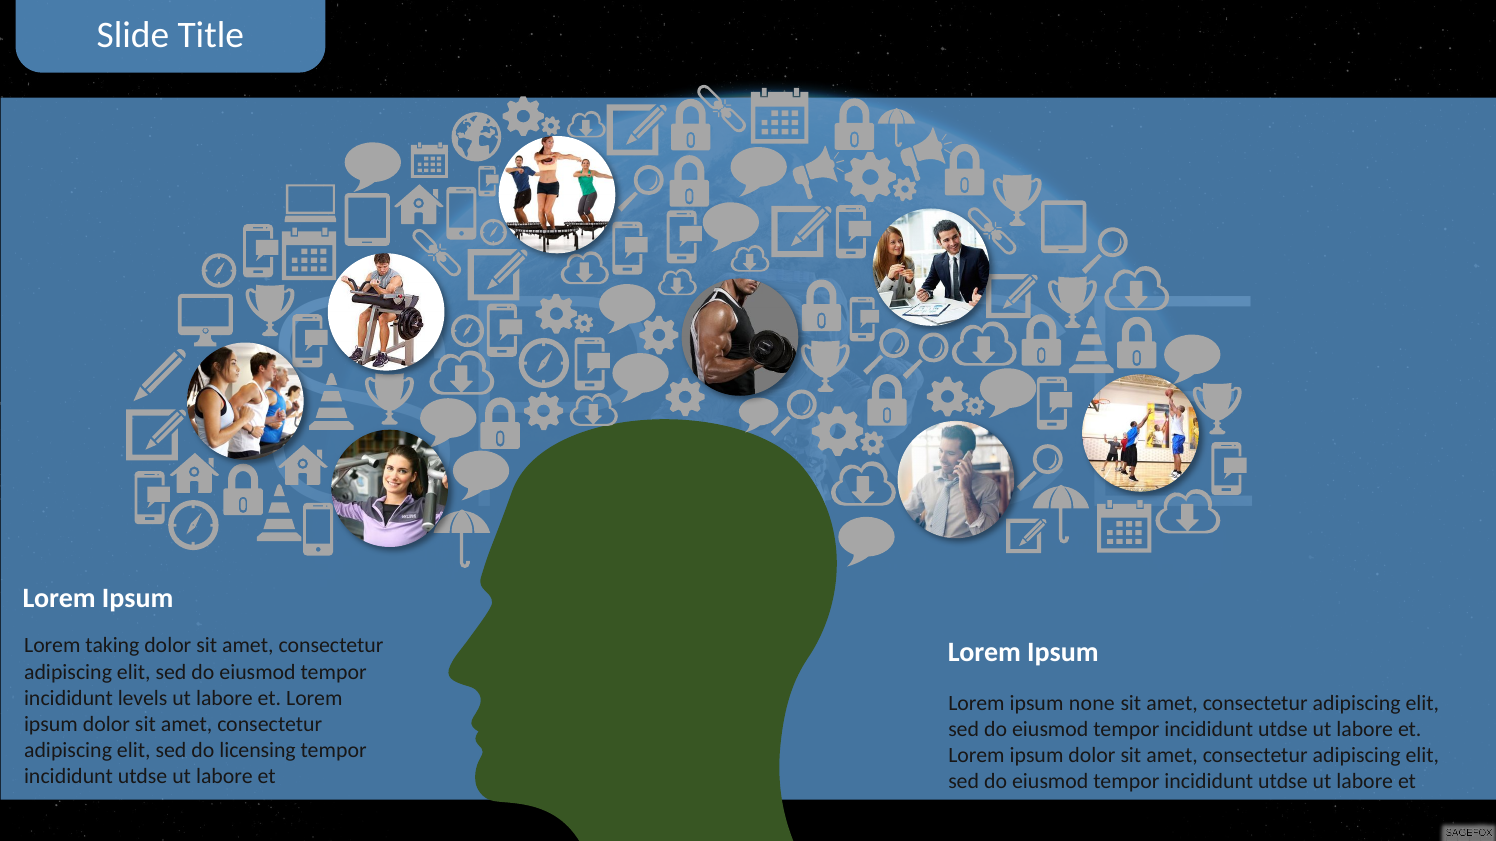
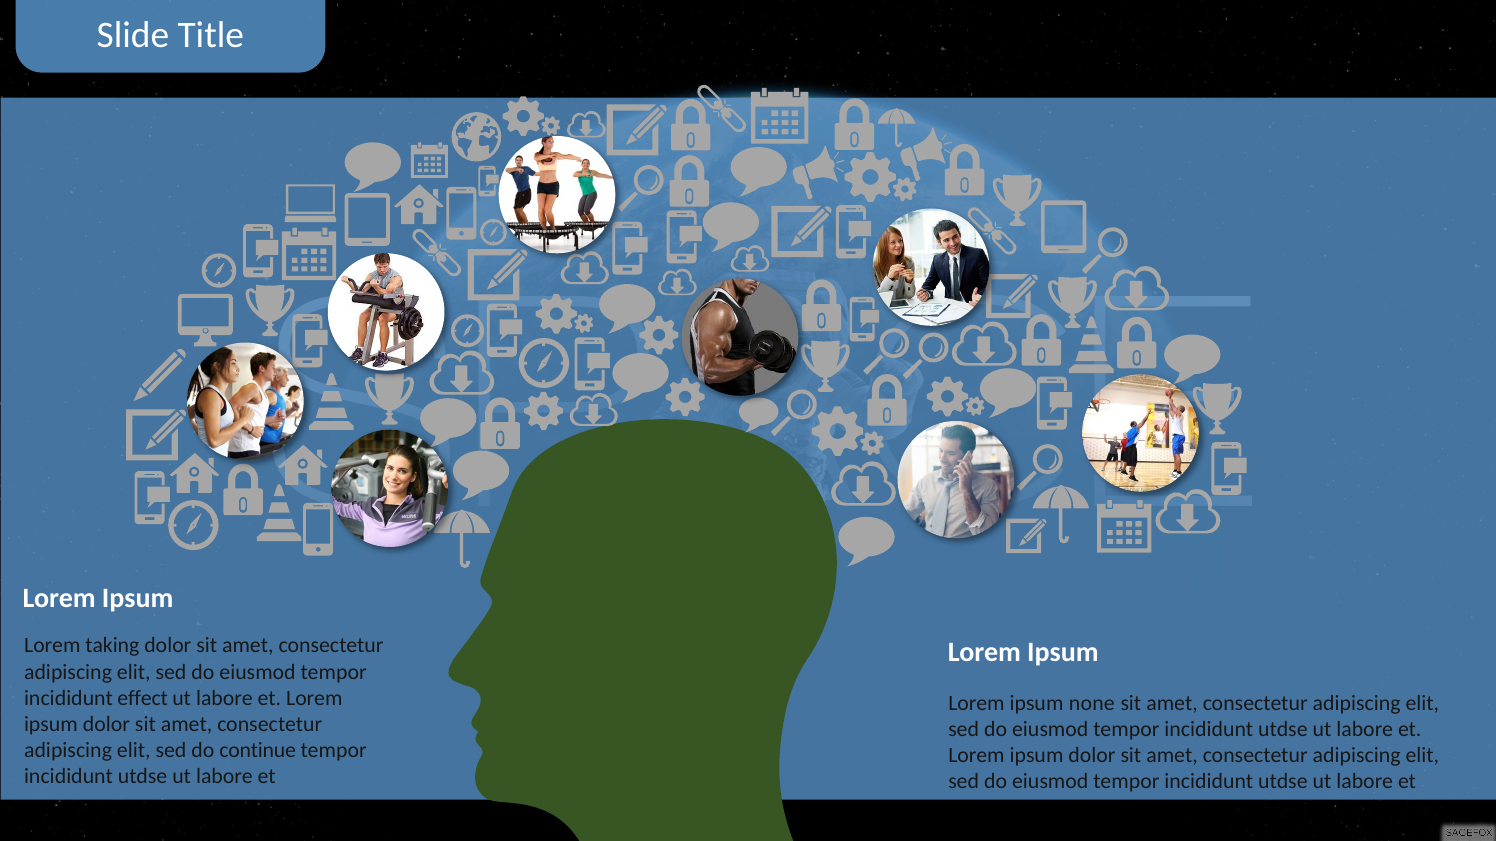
levels: levels -> effect (143, 698)
licensing: licensing -> continue (258, 751)
